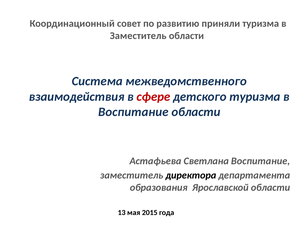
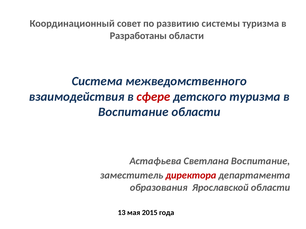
приняли: приняли -> системы (221, 24)
Заместитель: Заместитель -> Разработаны (138, 36)
директора colour: black -> red (191, 176)
